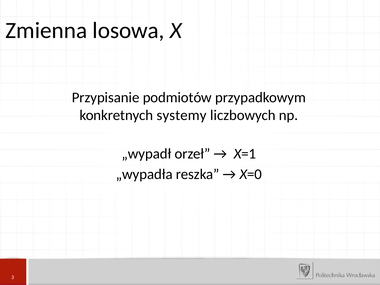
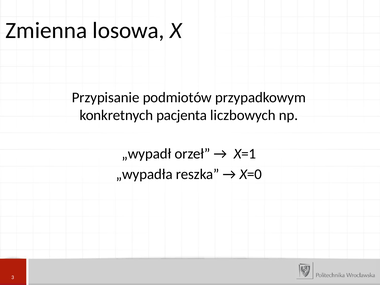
systemy: systemy -> pacjenta (182, 115)
